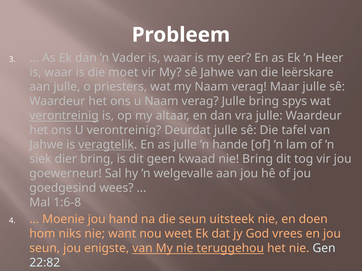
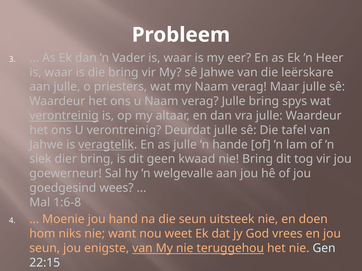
die moet: moet -> bring (123, 72)
22:82: 22:82 -> 22:15 (45, 263)
